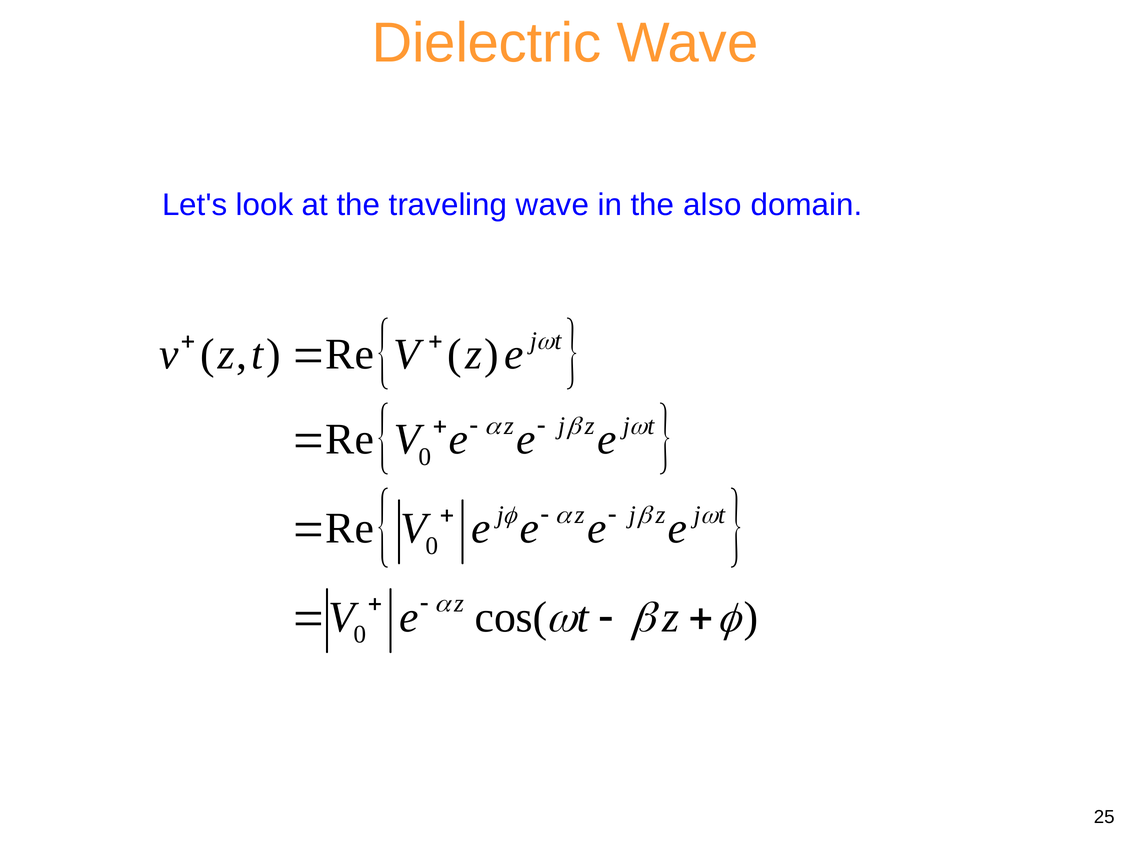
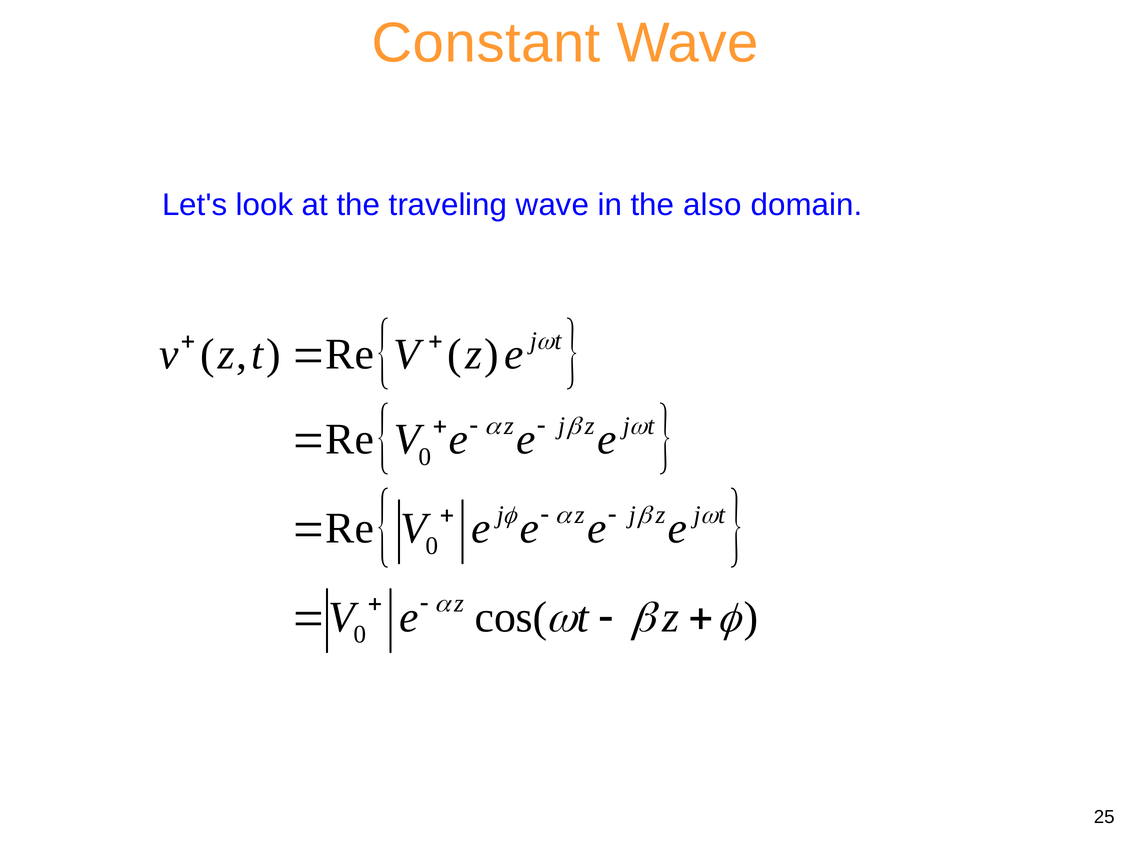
Dielectric: Dielectric -> Constant (486, 43)
